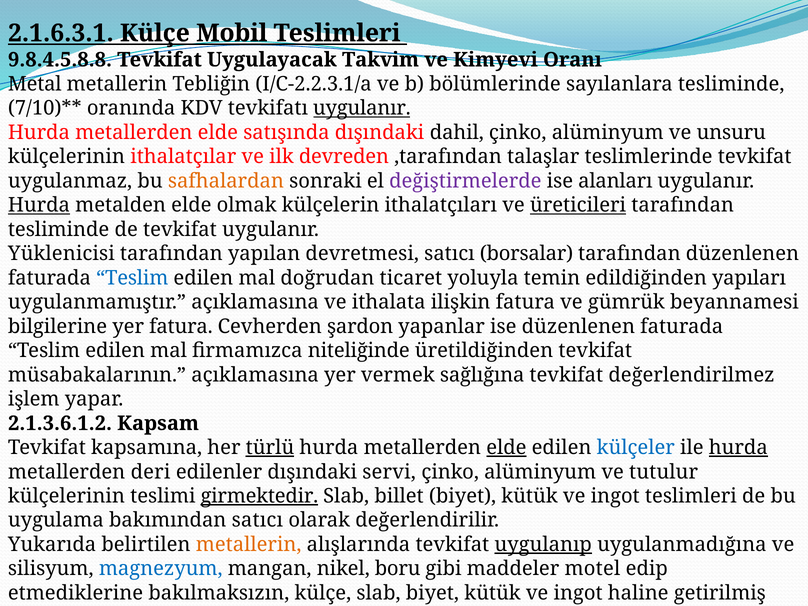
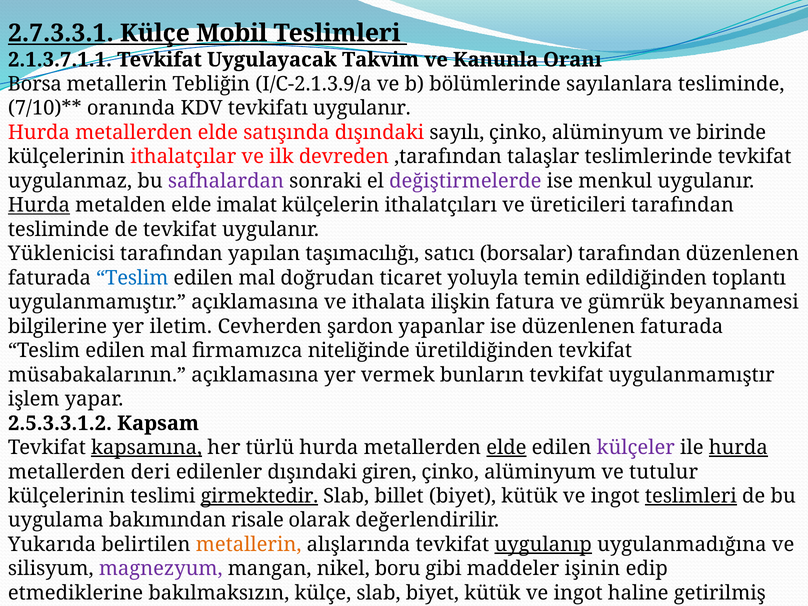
2.1.6.3.1: 2.1.6.3.1 -> 2.7.3.3.1 (61, 33)
9.8.4.5.8.8: 9.8.4.5.8.8 -> 2.1.3.7.1.1 (60, 60)
Kimyevi: Kimyevi -> Kanunla (496, 60)
Metal: Metal -> Borsa (35, 84)
I/C-2.2.3.1/a: I/C-2.2.3.1/a -> I/C-2.1.3.9/a (314, 84)
uygulanır underline: present -> none (362, 108)
dahil: dahil -> sayılı (457, 132)
unsuru: unsuru -> birinde (731, 132)
safhalardan colour: orange -> purple (226, 181)
alanları: alanları -> menkul (615, 181)
olmak: olmak -> imalat (247, 205)
üreticileri underline: present -> none (578, 205)
devretmesi: devretmesi -> taşımacılığı (362, 254)
yapıları: yapıları -> toplantı (749, 278)
yer fatura: fatura -> iletim (181, 326)
sağlığına: sağlığına -> bunların (482, 375)
tevkifat değerlendirilmez: değerlendirilmez -> uygulanmamıştır (692, 375)
2.1.3.6.1.2: 2.1.3.6.1.2 -> 2.5.3.3.1.2 (60, 423)
kapsamına underline: none -> present (147, 448)
türlü underline: present -> none (270, 448)
külçeler colour: blue -> purple (636, 448)
servi: servi -> giren (389, 472)
teslimleri underline: none -> present (691, 496)
bakımından satıcı: satıcı -> risale (258, 520)
magnezyum colour: blue -> purple (161, 569)
motel: motel -> işinin (592, 569)
